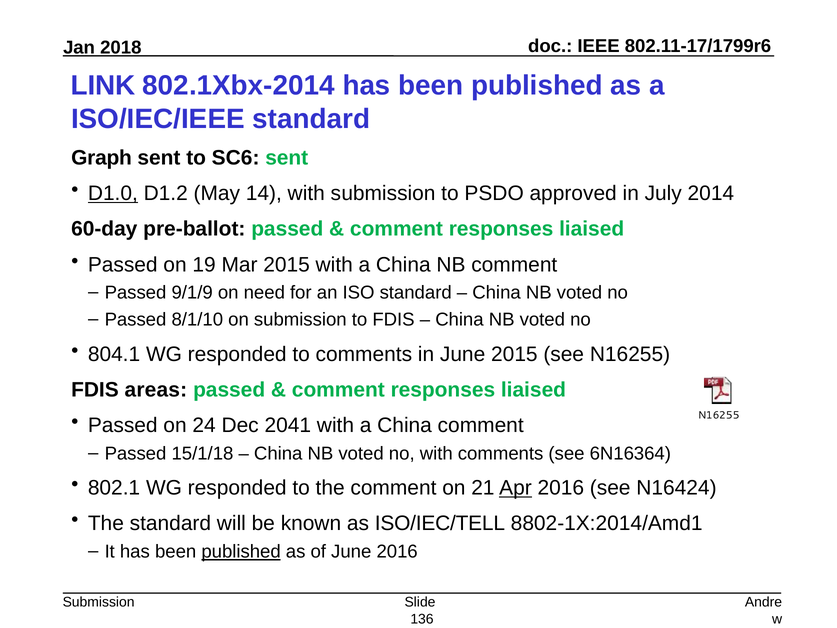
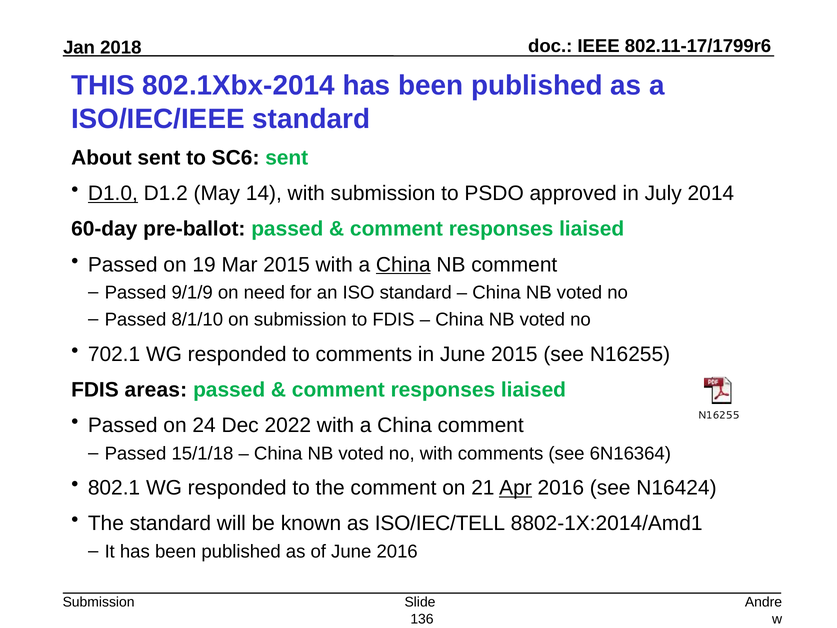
LINK: LINK -> THIS (103, 86)
Graph: Graph -> About (101, 158)
China underline: none -> present (403, 264)
804.1: 804.1 -> 702.1 (114, 354)
2041: 2041 -> 2022 (288, 425)
published underline: present -> none (241, 551)
